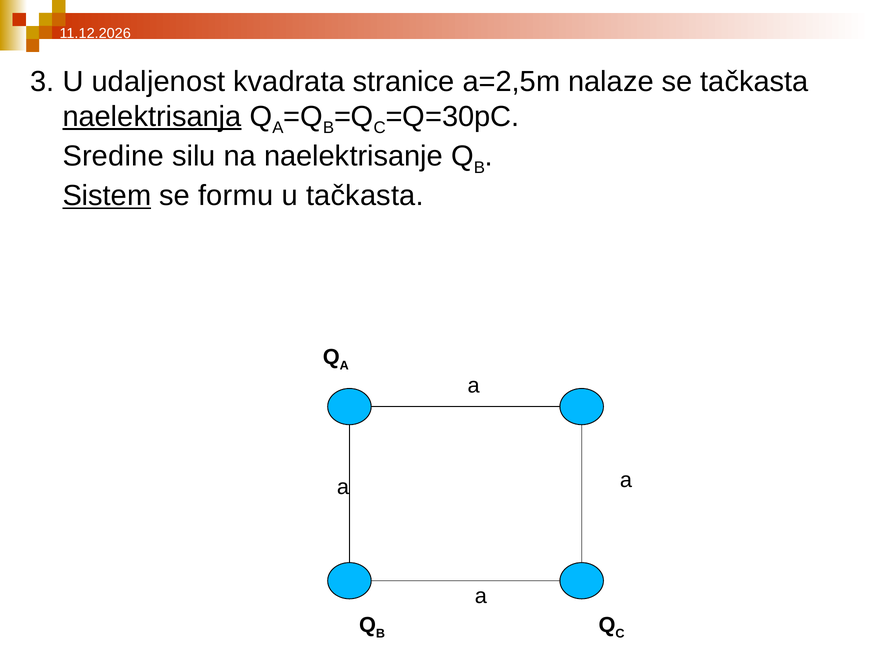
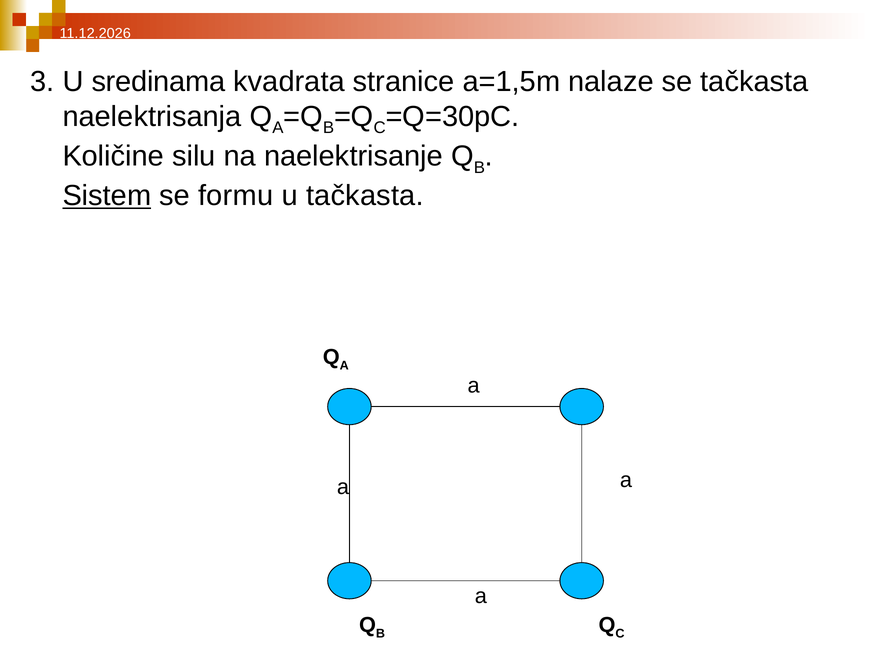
udaljenost: udaljenost -> sredinama (159, 82)
a=2,5m: a=2,5m -> a=1,5m (511, 82)
naelektrisanja underline: present -> none (152, 117)
Sredine: Sredine -> Količine (113, 156)
